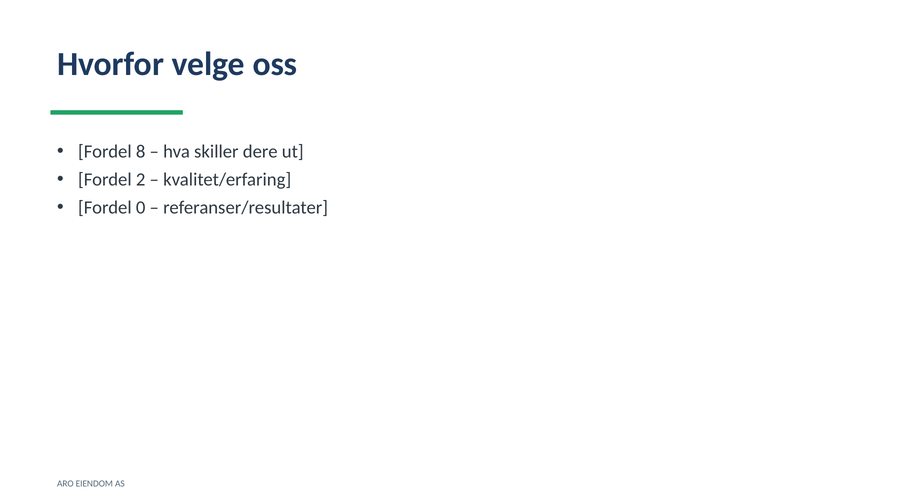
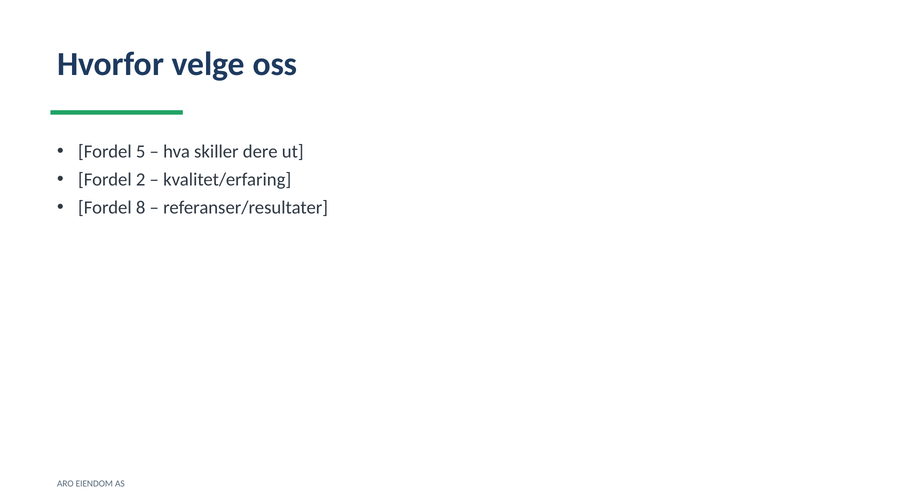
8: 8 -> 5 (141, 152)
0: 0 -> 8 (141, 208)
